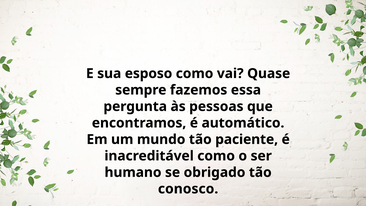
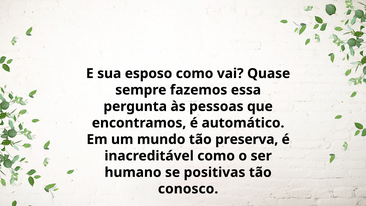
paciente: paciente -> preserva (247, 139)
obrigado: obrigado -> positivas (214, 172)
